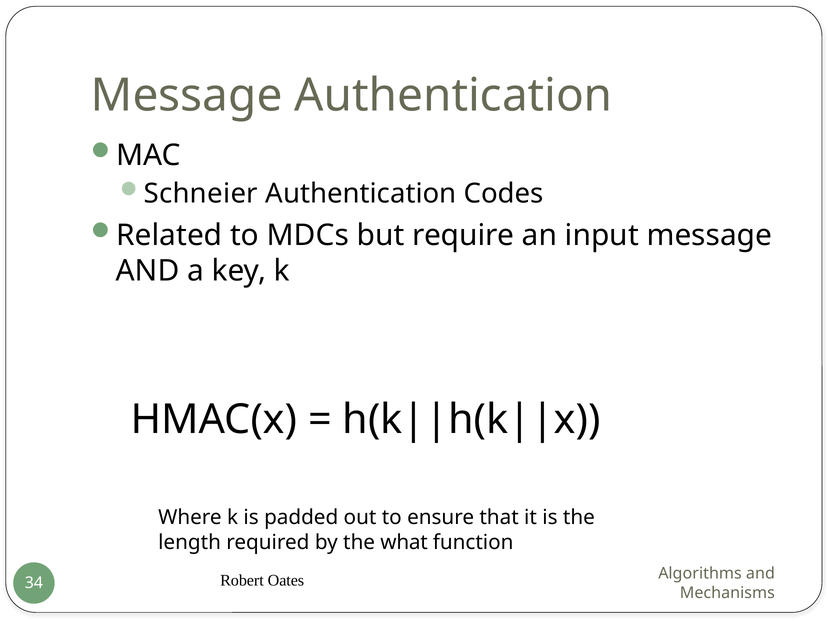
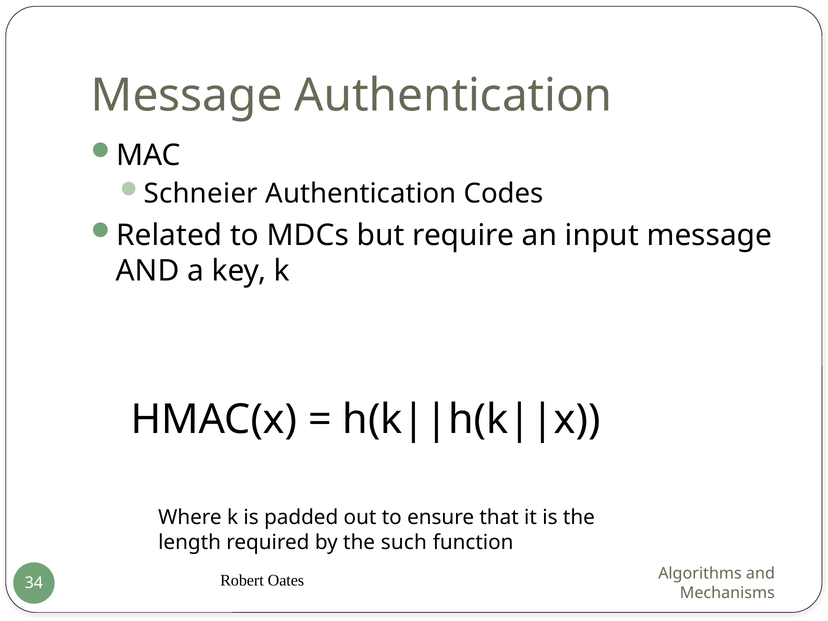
what: what -> such (404, 542)
